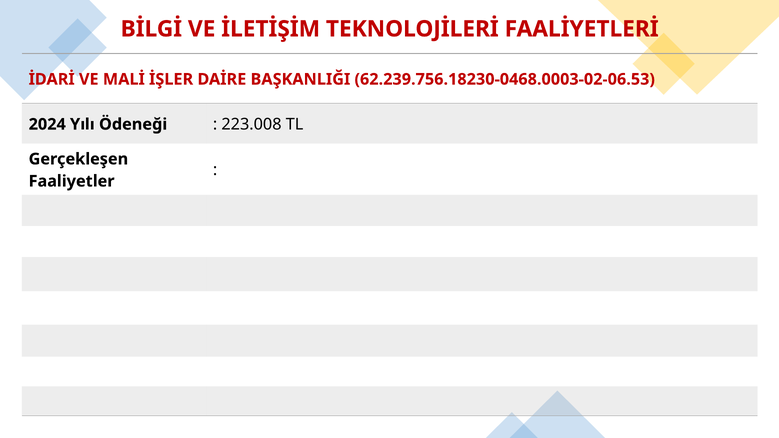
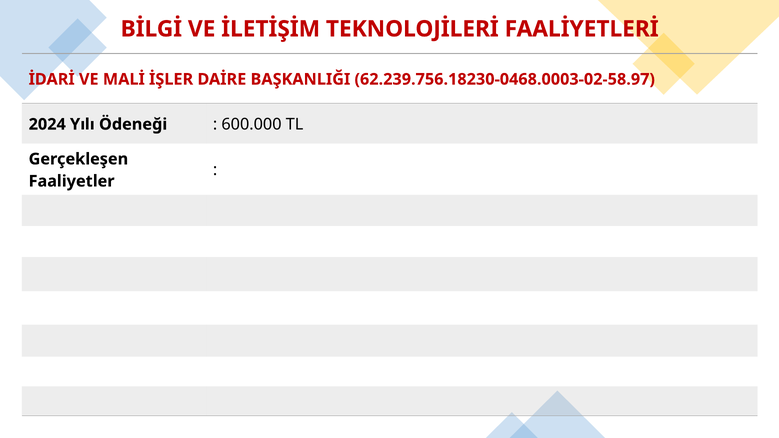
62.239.756.18230-0468.0003-02-06.53: 62.239.756.18230-0468.0003-02-06.53 -> 62.239.756.18230-0468.0003-02-58.97 (505, 79)
223.008: 223.008 -> 600.000 (251, 124)
